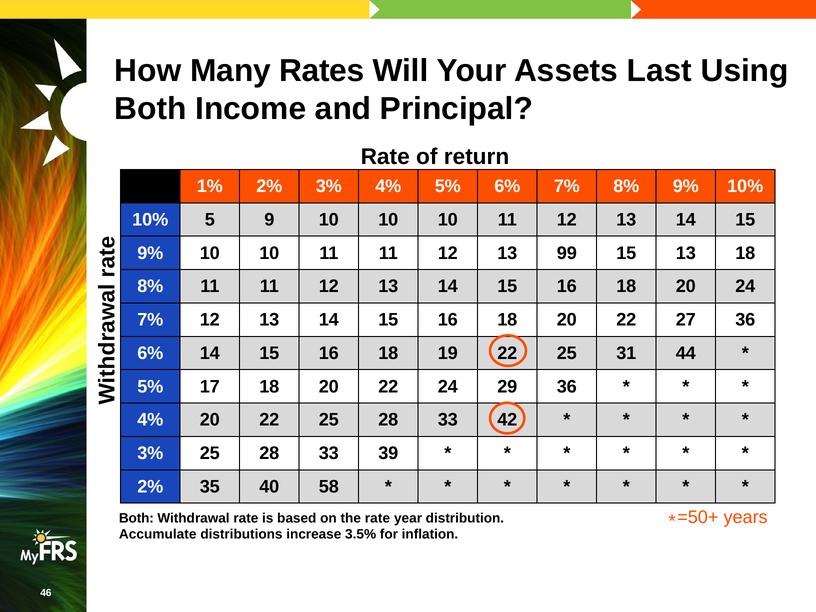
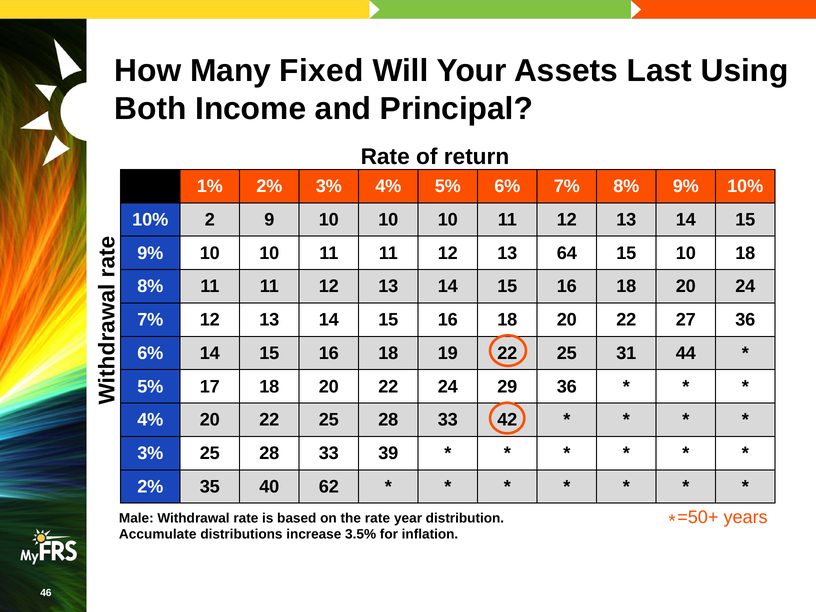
Rates: Rates -> Fixed (321, 71)
5: 5 -> 2 (210, 220)
99: 99 -> 64 (567, 253)
15 13: 13 -> 10 (686, 253)
58: 58 -> 62 (329, 487)
Both: Both -> Male (136, 518)
